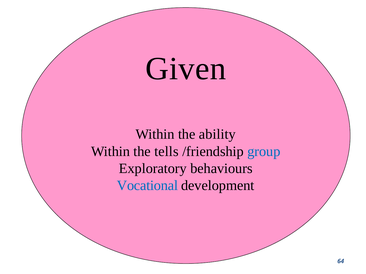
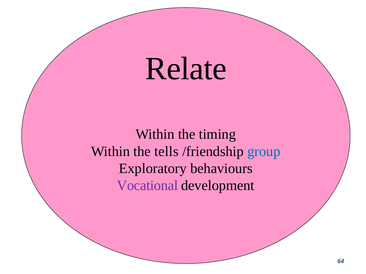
Given: Given -> Relate (186, 69)
ability: ability -> timing (217, 135)
Vocational colour: blue -> purple (147, 186)
